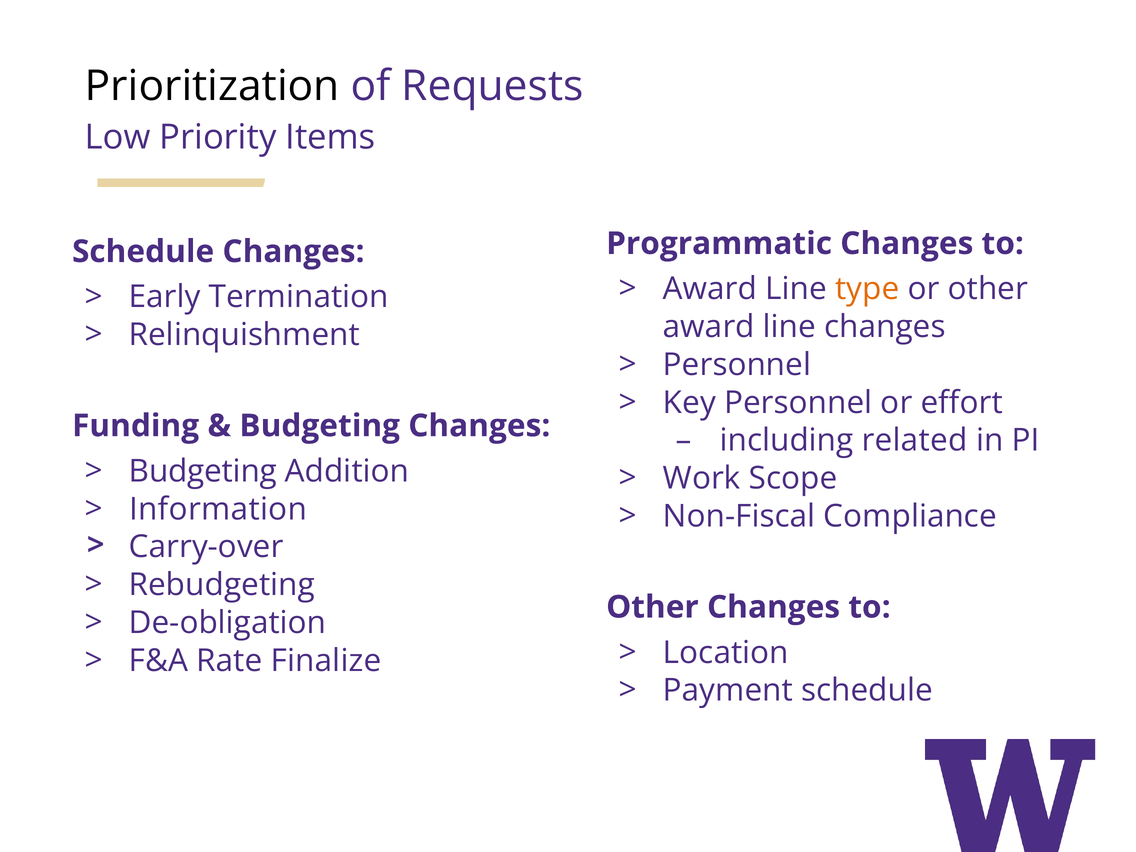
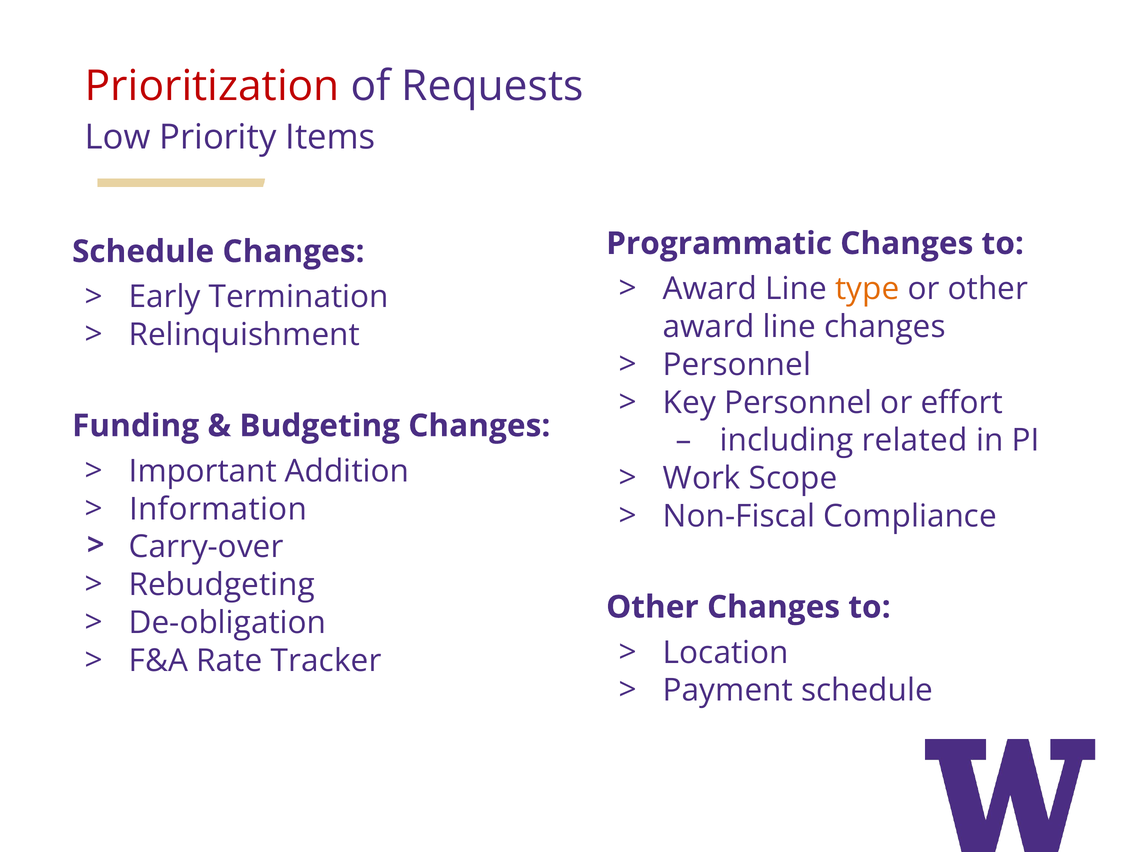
Prioritization colour: black -> red (212, 86)
Budgeting: Budgeting -> Important (203, 471)
Finalize: Finalize -> Tracker (326, 661)
